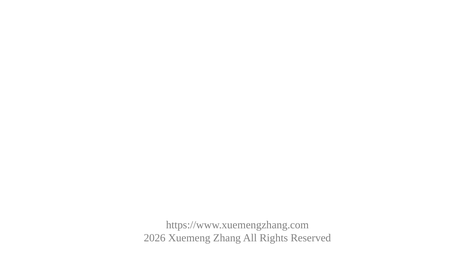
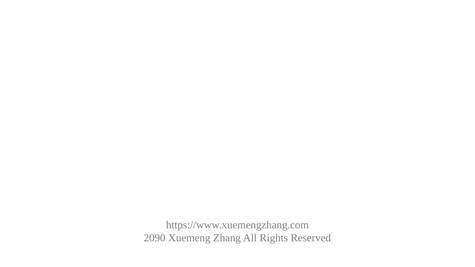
2026: 2026 -> 2090 (155, 238)
